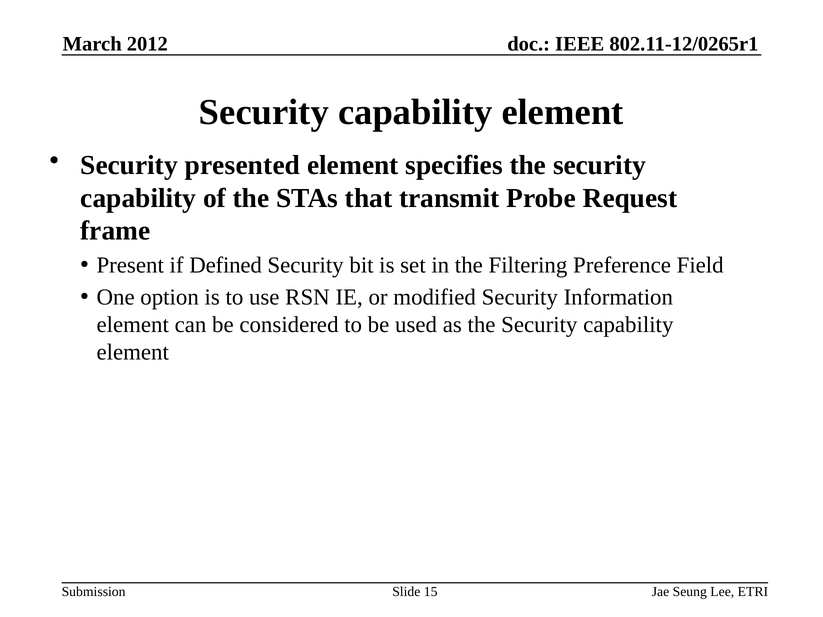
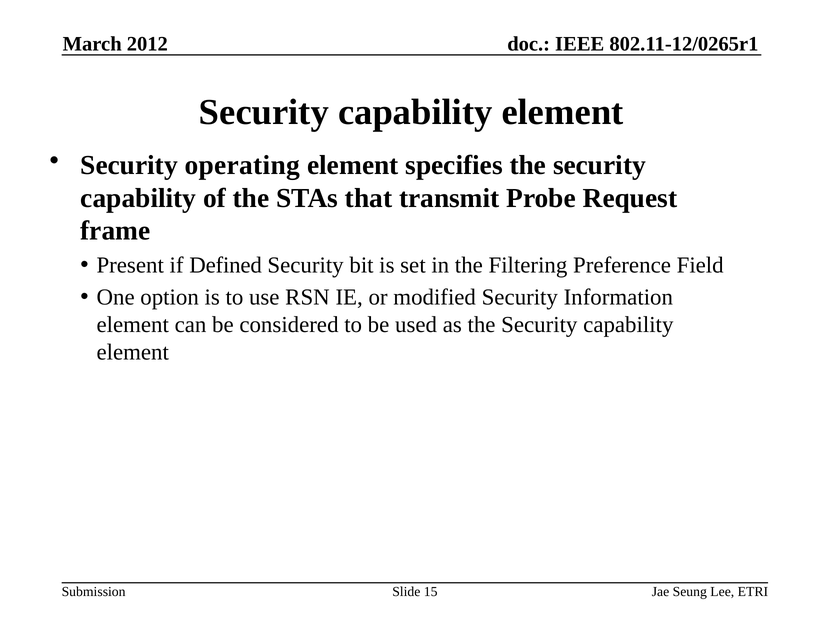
presented: presented -> operating (242, 165)
